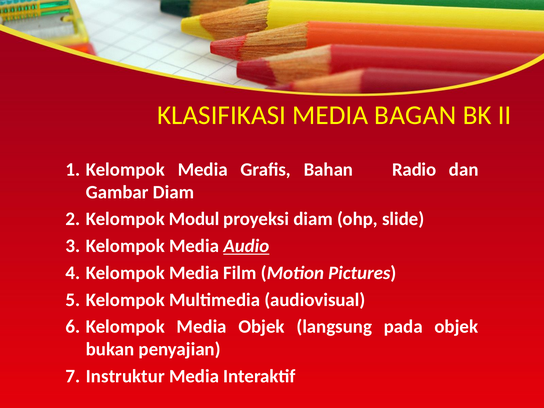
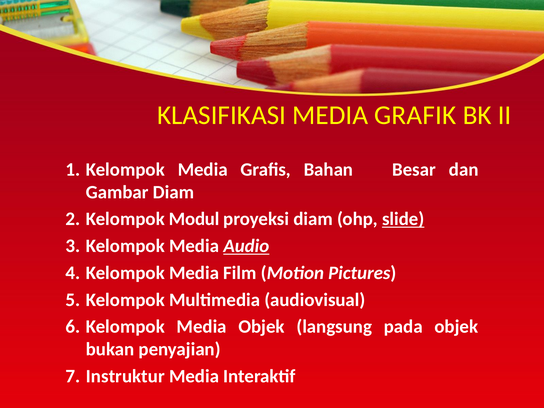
BAGAN: BAGAN -> GRAFIK (415, 115)
Radio: Radio -> Besar (414, 170)
slide underline: none -> present (403, 219)
